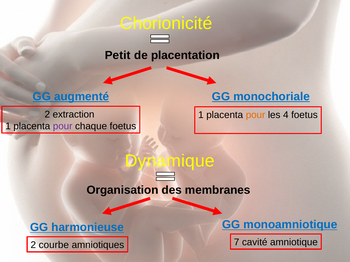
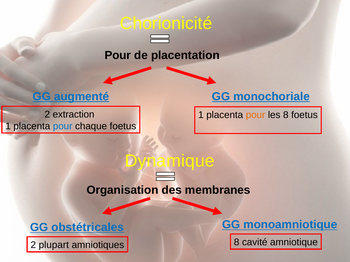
Petit: Petit -> Pour (118, 55)
les 4: 4 -> 8 (286, 115)
pour colour: purple -> blue (63, 126)
harmonieuse: harmonieuse -> obstétricales (88, 228)
courbe: courbe -> plupart (54, 245)
amniotiques 7: 7 -> 8 (237, 243)
